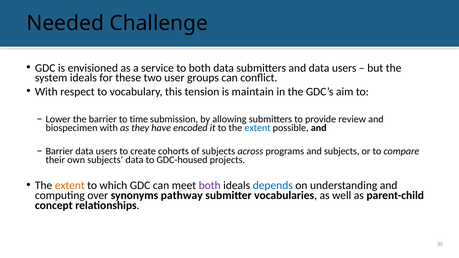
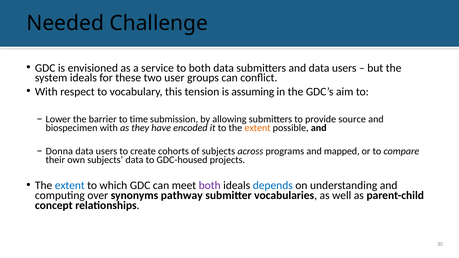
maintain: maintain -> assuming (253, 92)
review: review -> source (352, 119)
extent colour: blue -> orange (258, 128)
Barrier: Barrier -> Donna (59, 151)
and subjects: subjects -> mapped (342, 151)
extent colour: orange -> blue (70, 186)
